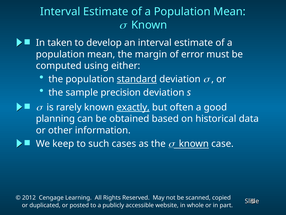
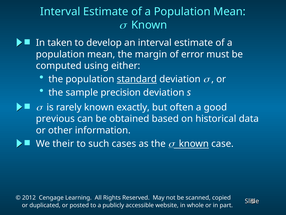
exactly underline: present -> none (133, 107)
planning: planning -> previous (55, 119)
keep: keep -> their (63, 143)
